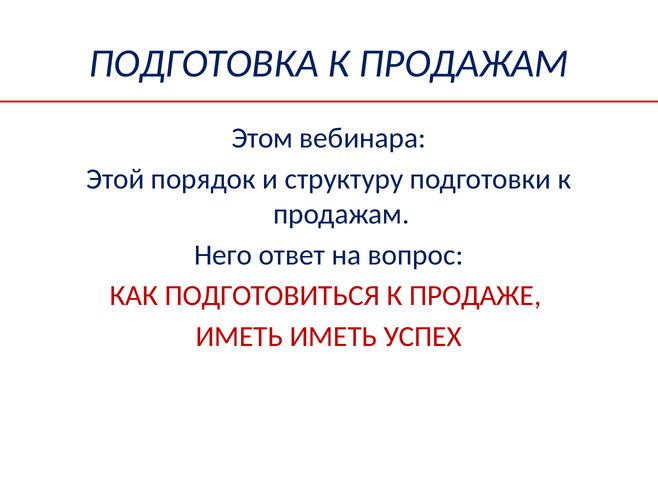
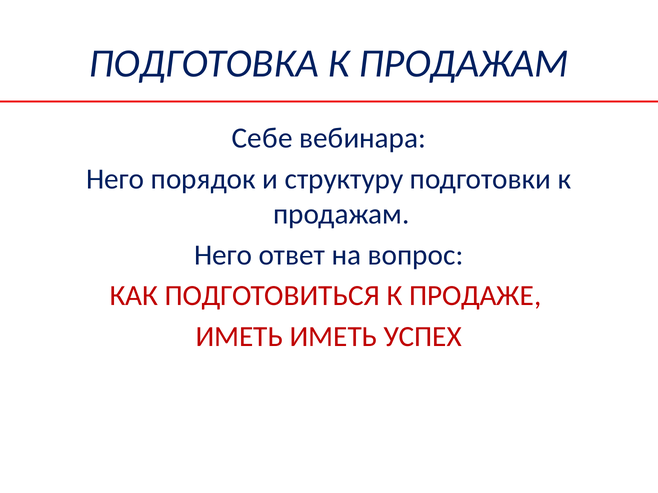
Этом: Этом -> Себе (262, 138)
Этой: Этой -> Него (115, 179)
